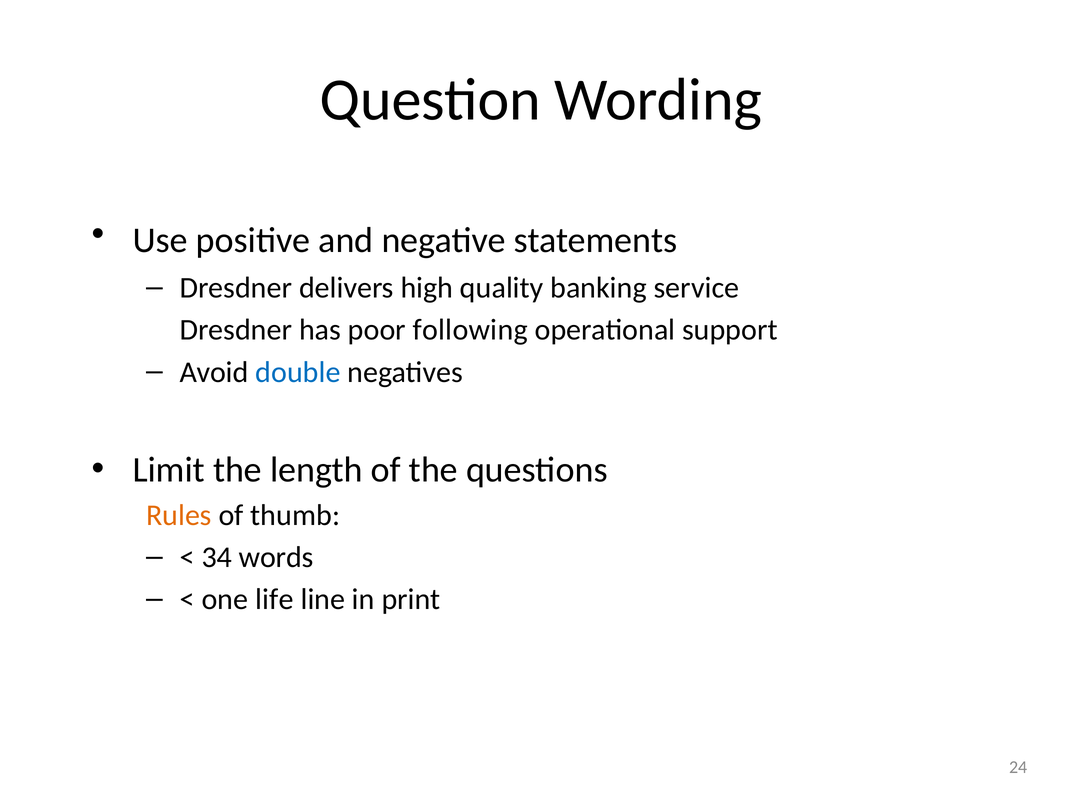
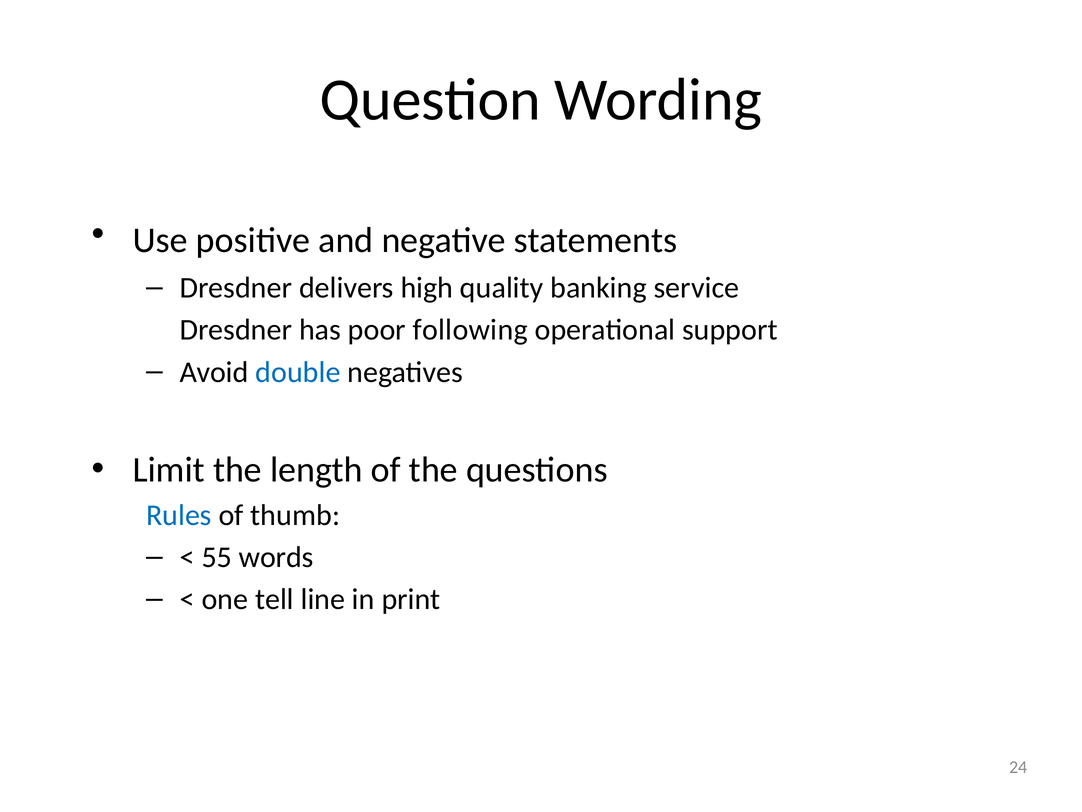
Rules colour: orange -> blue (179, 515)
34: 34 -> 55 (217, 557)
life: life -> tell (274, 599)
